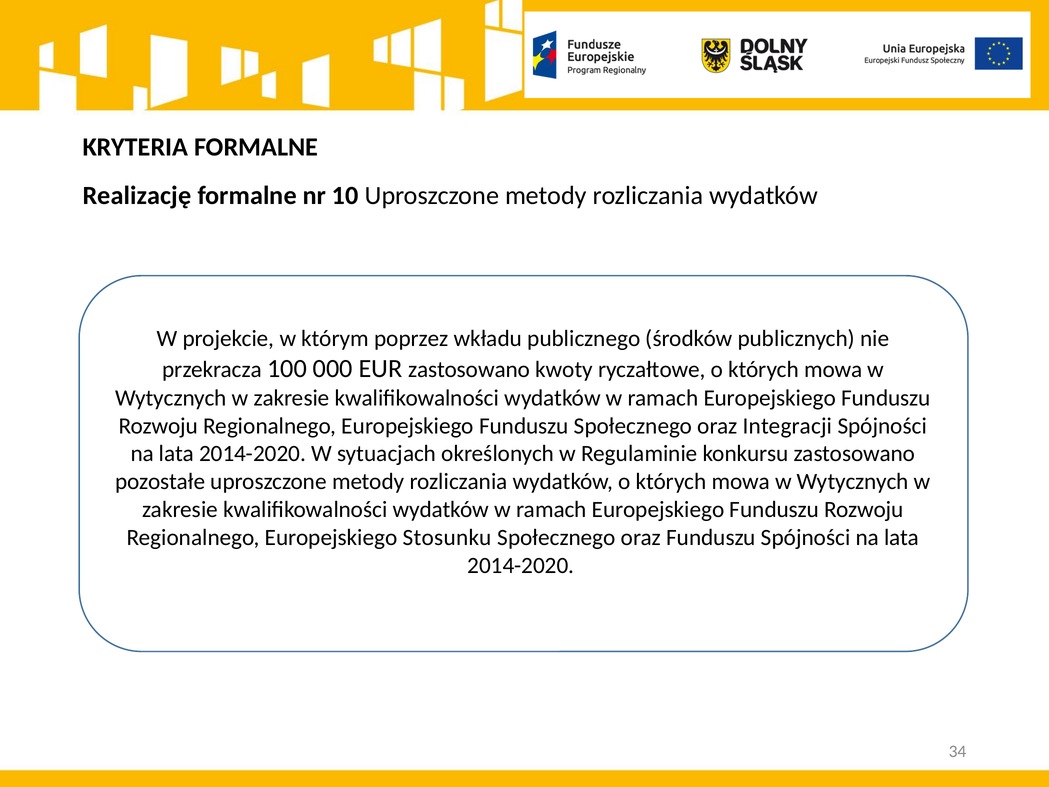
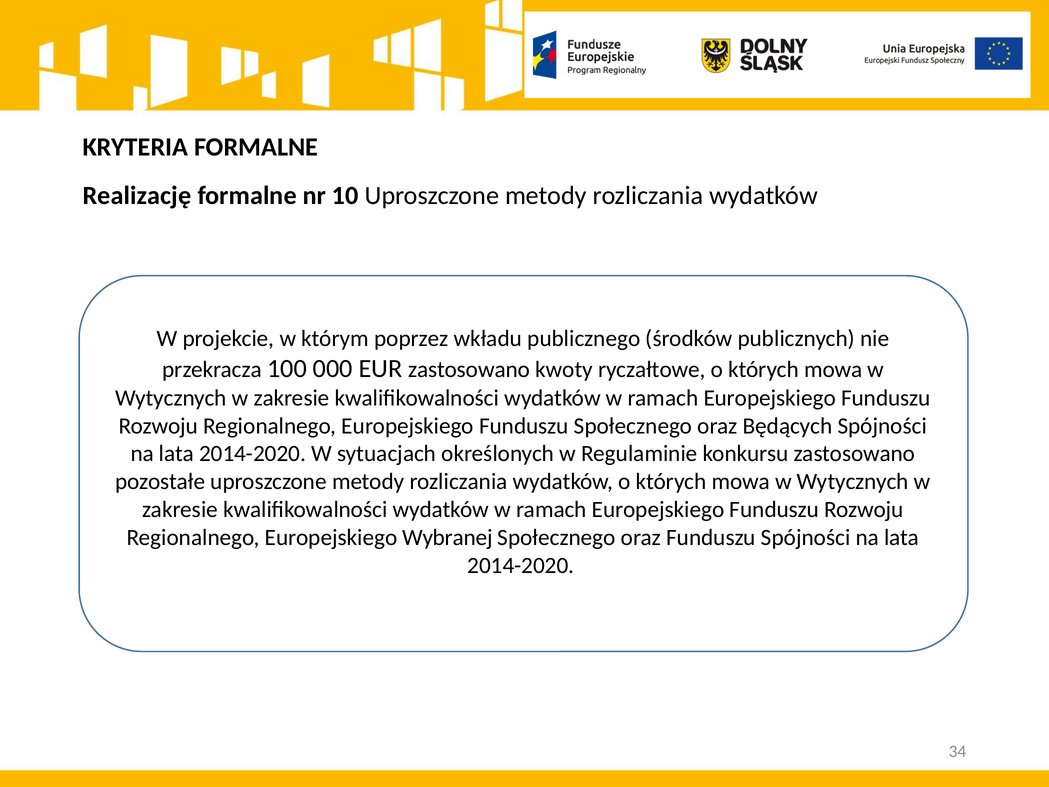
Integracji: Integracji -> Będących (788, 426)
Stosunku: Stosunku -> Wybranej (447, 538)
